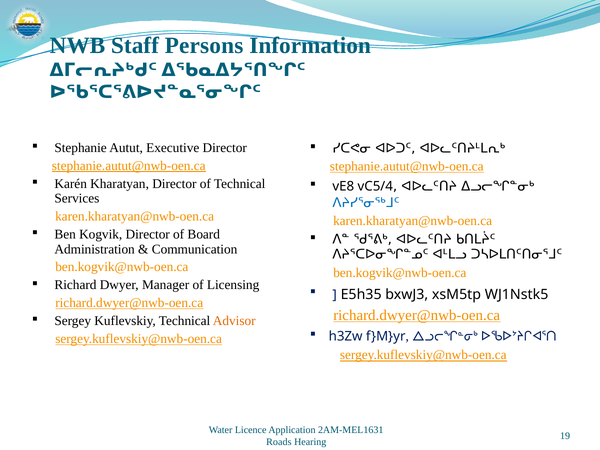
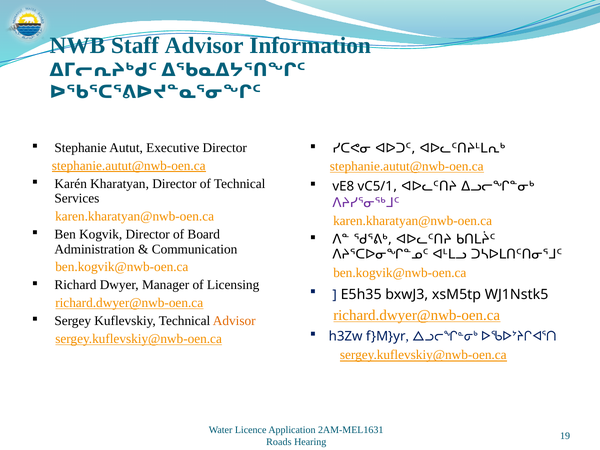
Staff Persons: Persons -> Advisor (204, 46)
vC5/4: vC5/4 -> vC5/1 (375, 187)
ᐱᔨᓯᕐᓂᖅᒧᑦ colour: blue -> purple (366, 203)
